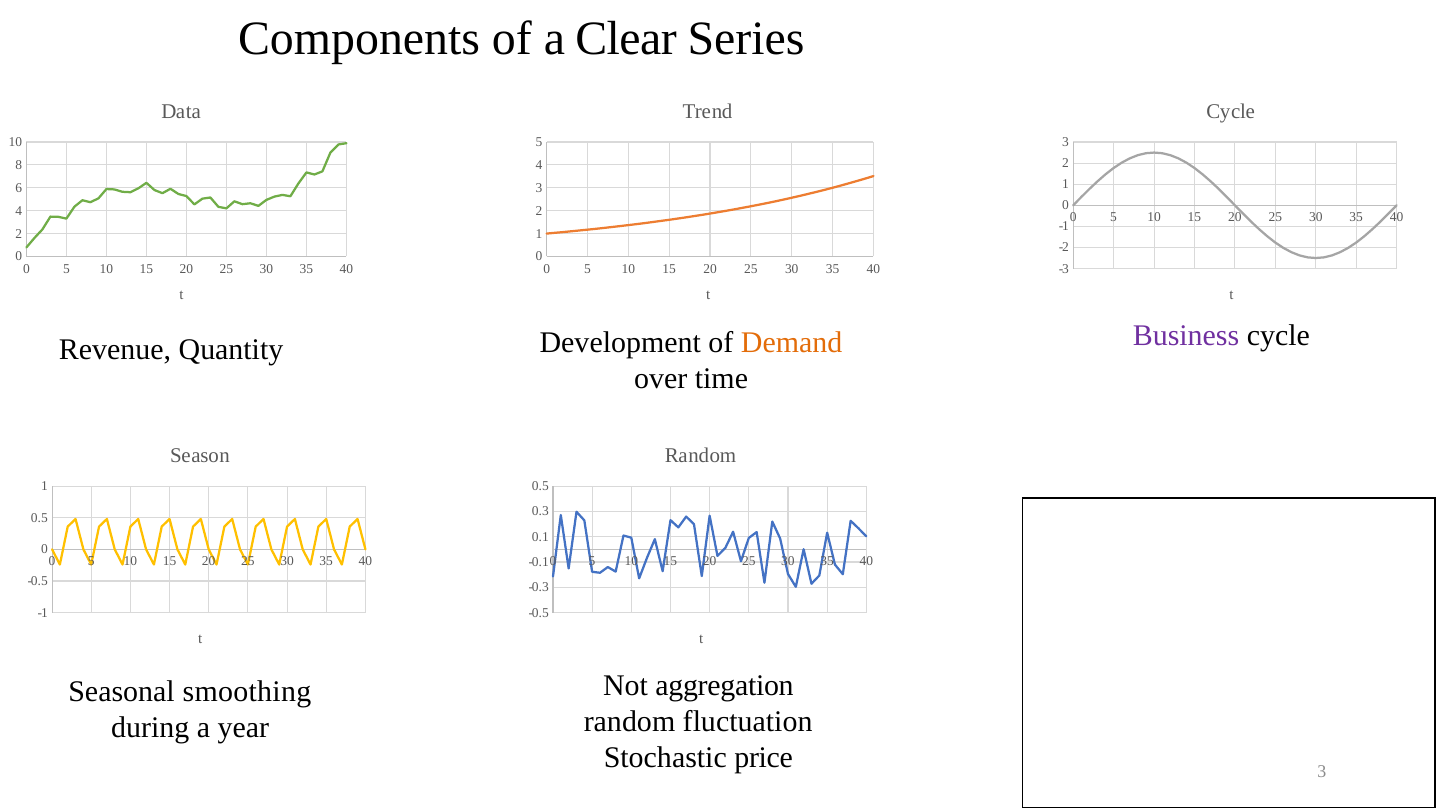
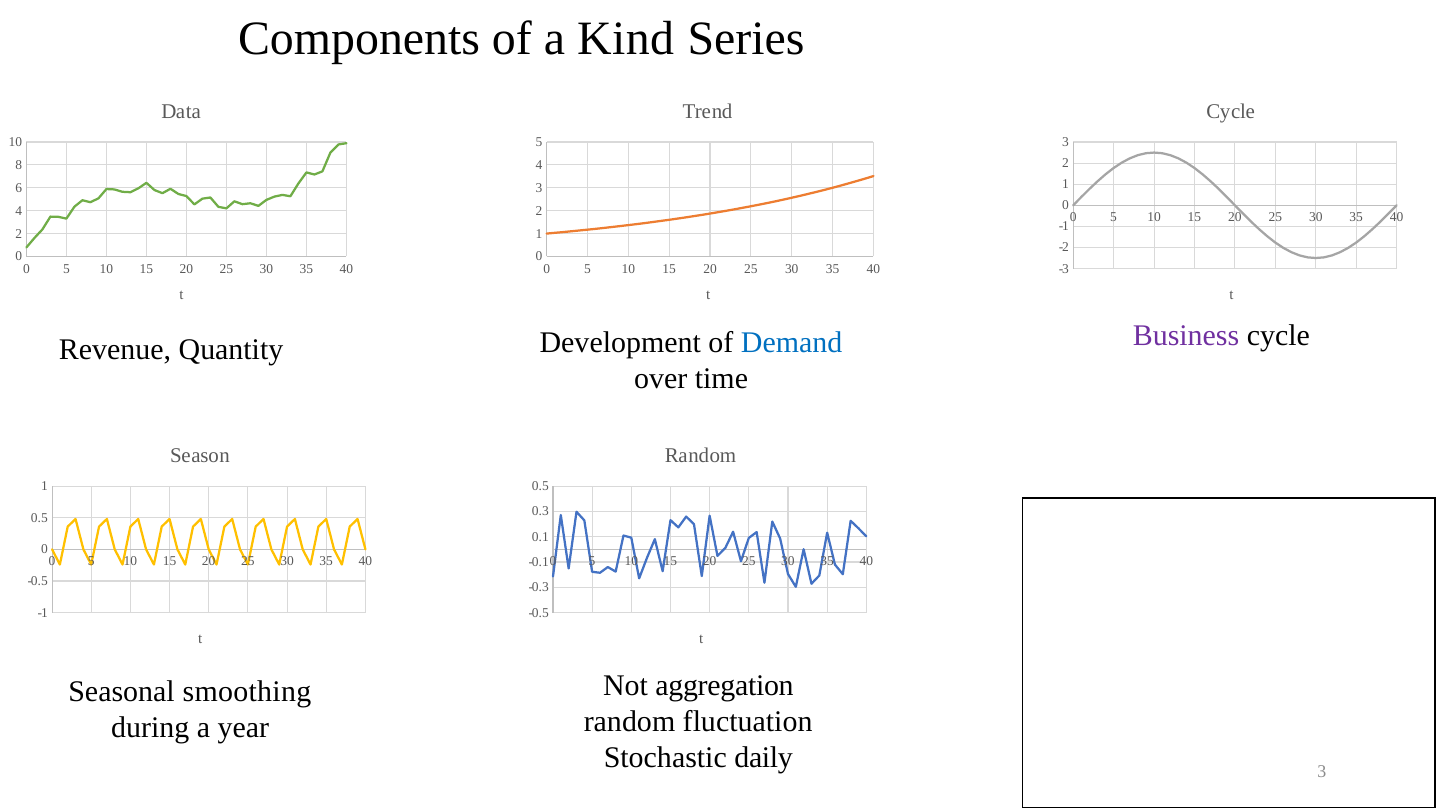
Clear: Clear -> Kind (626, 39)
Demand colour: orange -> blue (792, 342)
price: price -> daily (764, 757)
